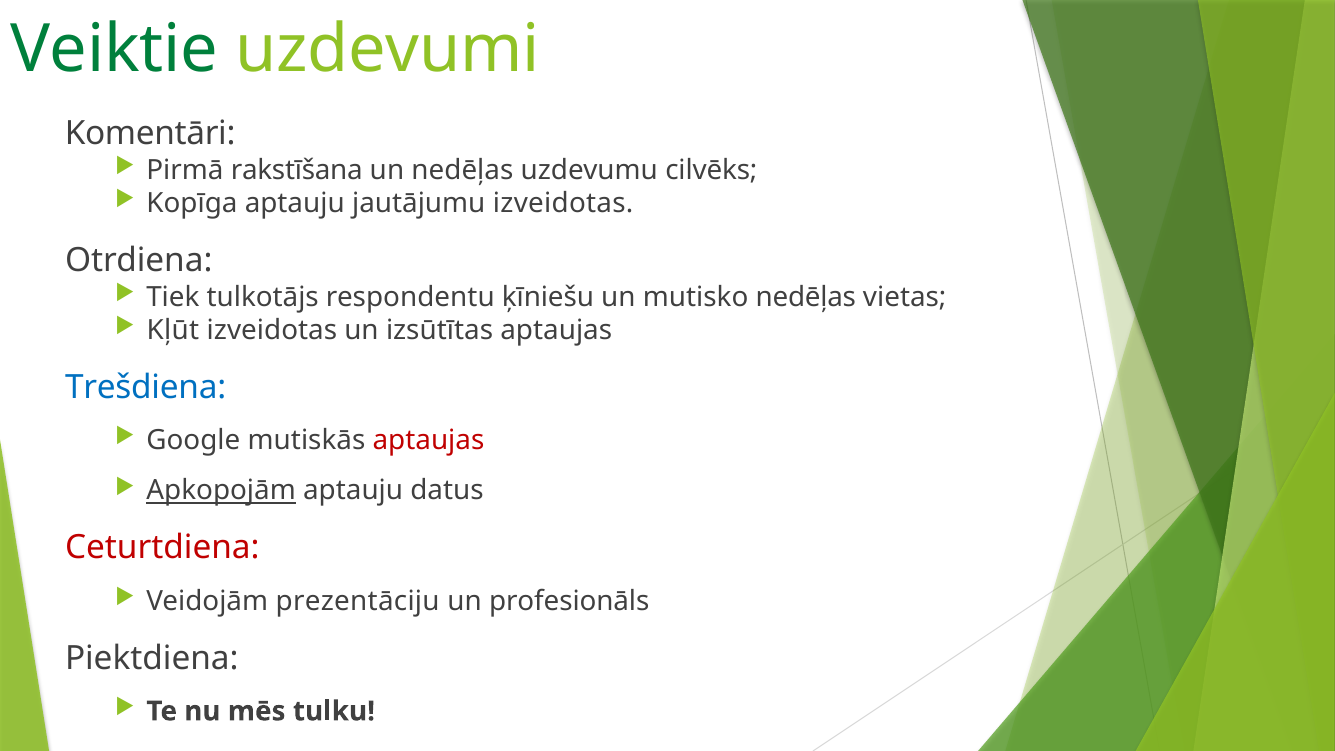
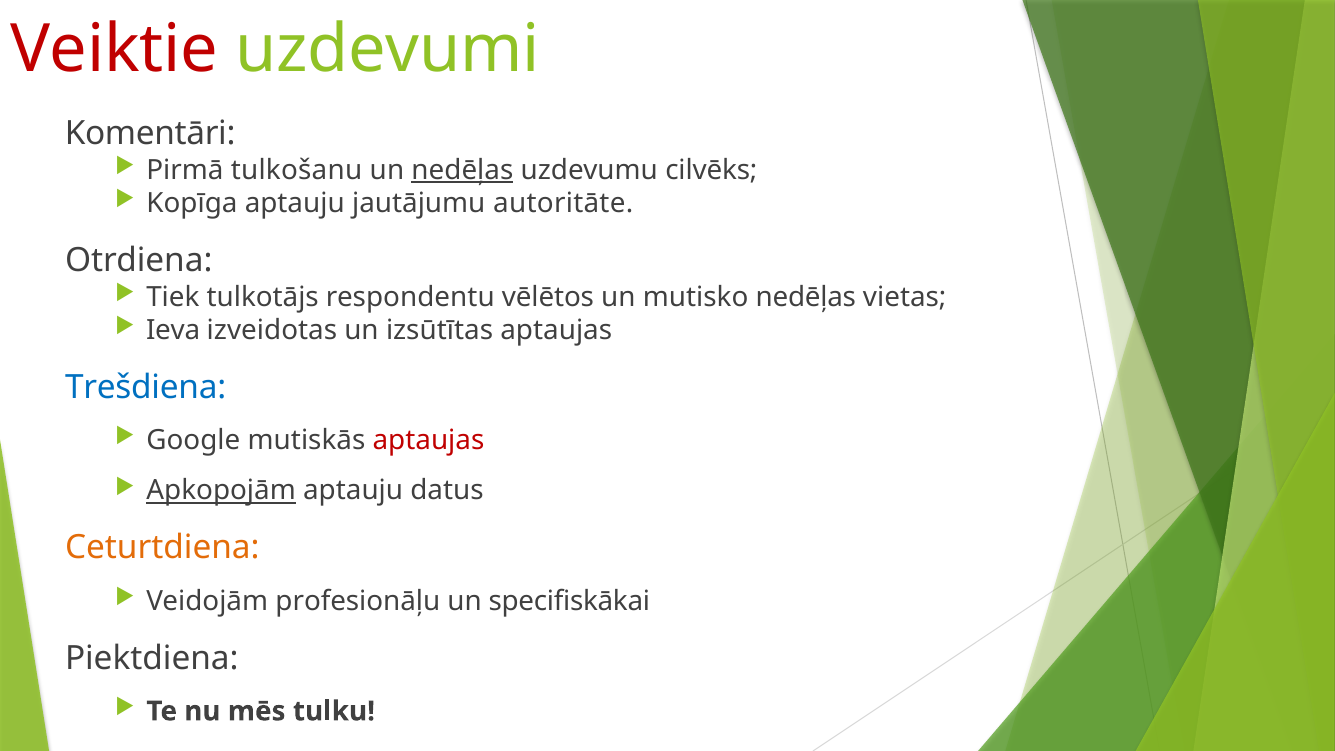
Veiktie colour: green -> red (114, 50)
rakstīšana: rakstīšana -> tulkošanu (297, 170)
nedēļas underline: none -> present (462, 170)
jautājumu izveidotas: izveidotas -> autoritāte (563, 203)
ķīniešu: ķīniešu -> vēlētos (548, 297)
Kļūt: Kļūt -> Ieva (173, 330)
Ceturtdiena colour: red -> orange (162, 548)
prezentāciju: prezentāciju -> profesionāļu (358, 601)
profesionāls: profesionāls -> specifiskākai (569, 601)
